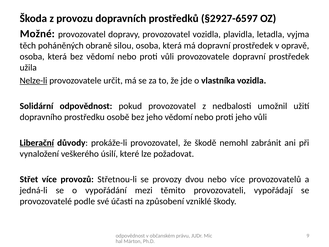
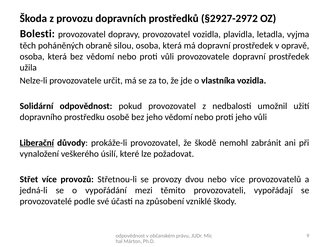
§2927-6597: §2927-6597 -> §2927-2972 (229, 18)
Možné: Možné -> Bolesti (37, 34)
Nelze-li underline: present -> none (33, 80)
